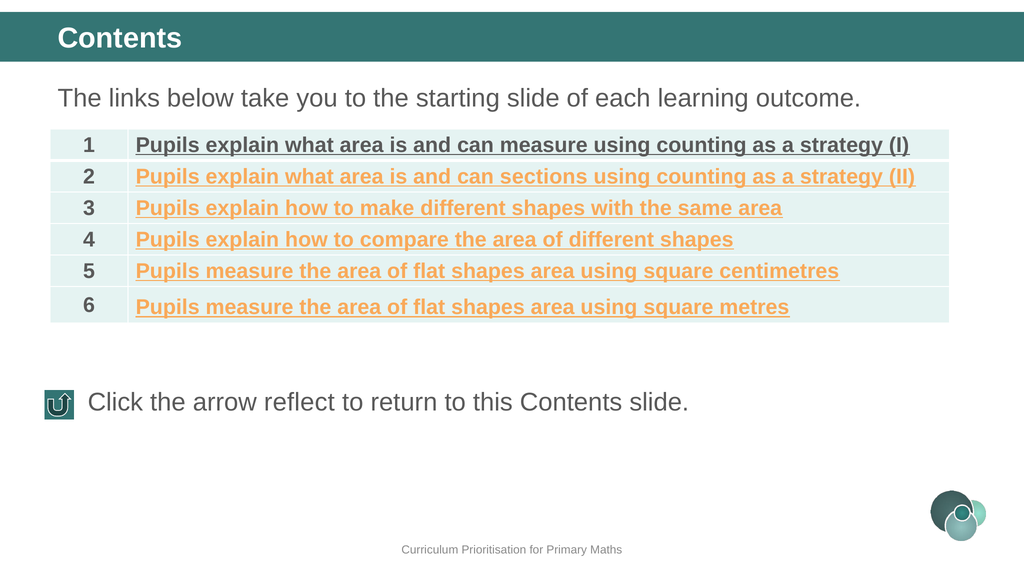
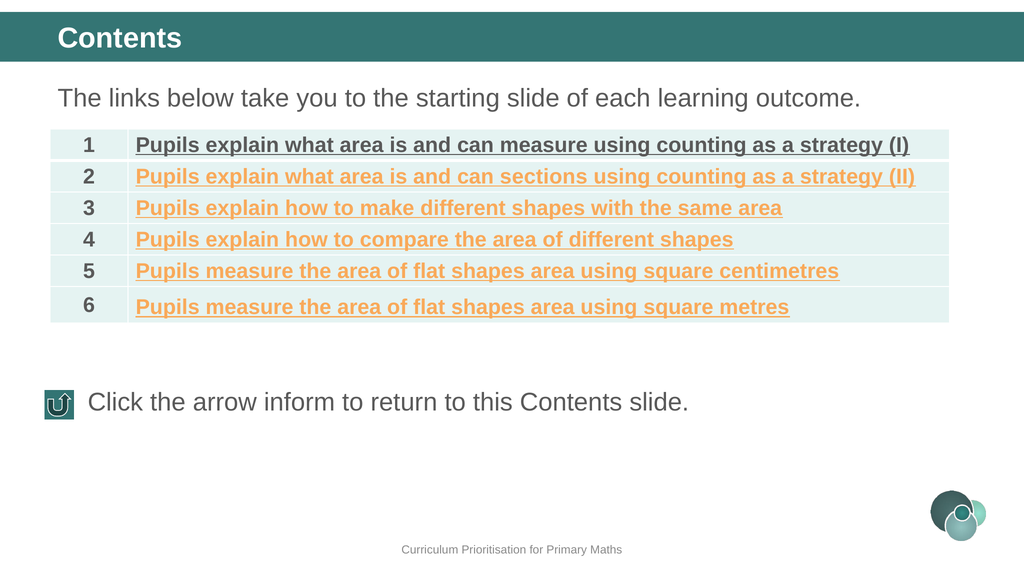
reflect: reflect -> inform (299, 402)
